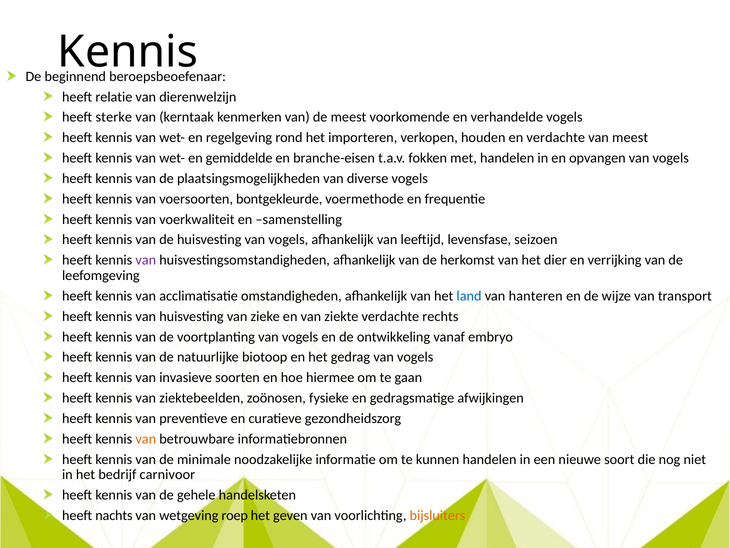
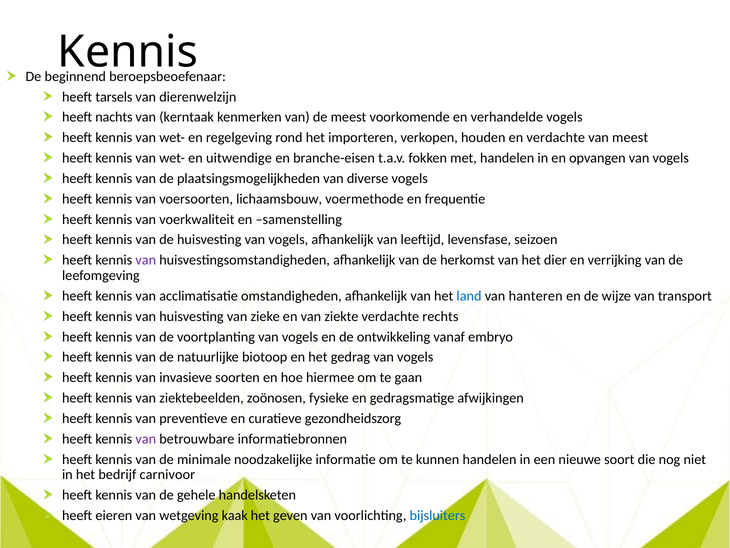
relatie: relatie -> tarsels (114, 97)
sterke: sterke -> nachts (114, 117)
gemiddelde: gemiddelde -> uitwendige (239, 158)
bontgekleurde: bontgekleurde -> lichaamsbouw (279, 199)
van colour: orange -> purple (146, 439)
nachts: nachts -> eieren (114, 515)
roep: roep -> kaak (235, 515)
bijsluiters colour: orange -> blue (437, 515)
